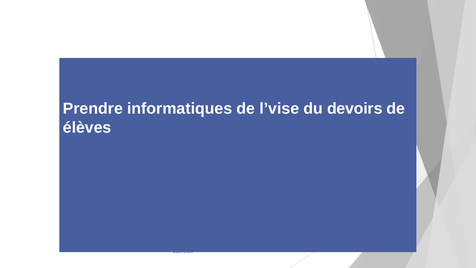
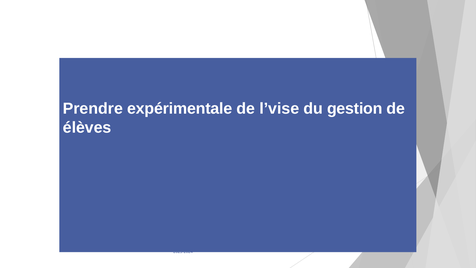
informatiques: informatiques -> expérimentale (180, 108)
devoirs: devoirs -> gestion (355, 108)
